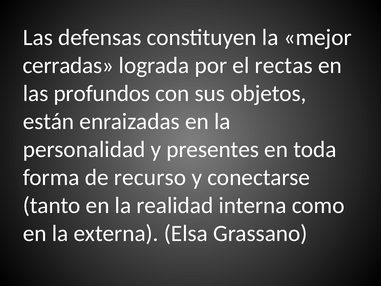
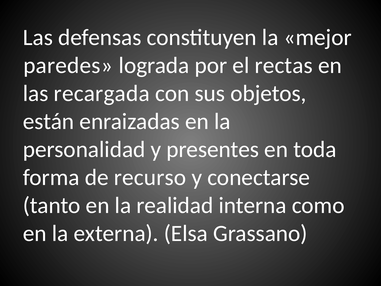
cerradas: cerradas -> paredes (68, 65)
profundos: profundos -> recargada (102, 93)
